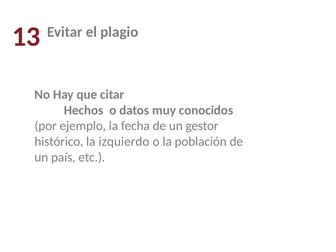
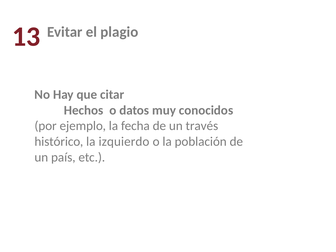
gestor: gestor -> través (202, 126)
